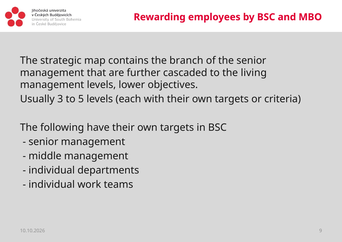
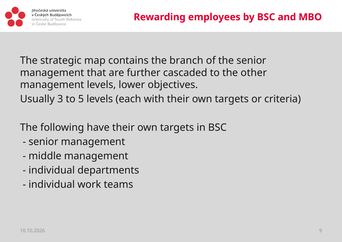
living: living -> other (254, 73)
